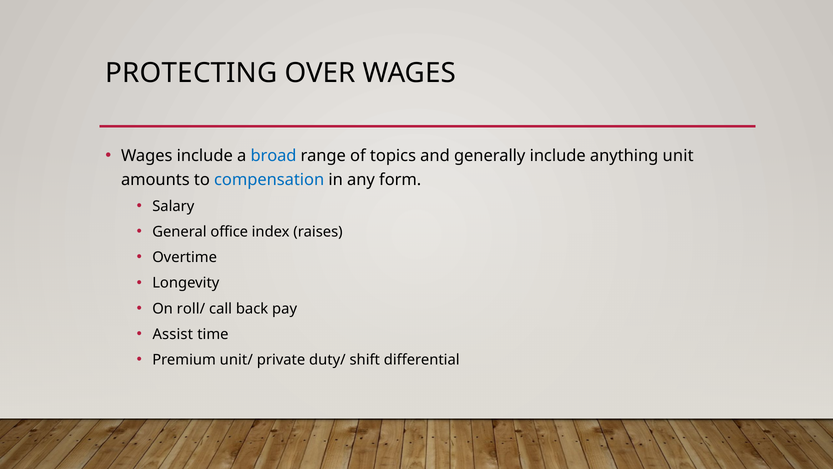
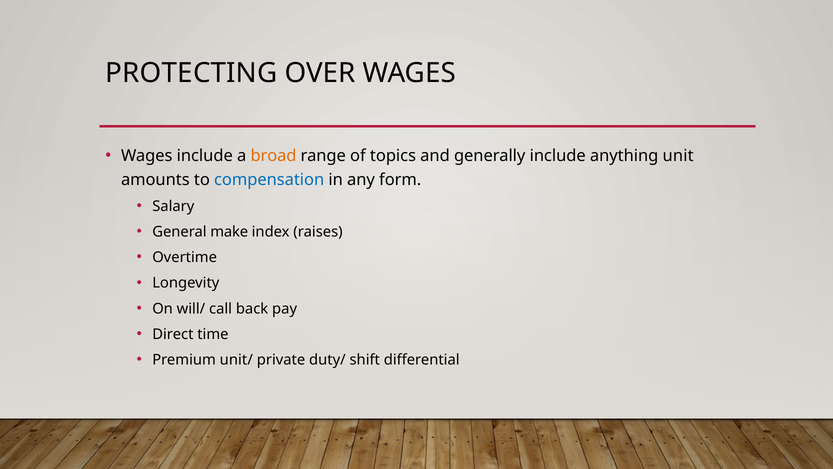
broad colour: blue -> orange (274, 156)
office: office -> make (229, 232)
roll/: roll/ -> will/ (191, 308)
Assist: Assist -> Direct (173, 334)
